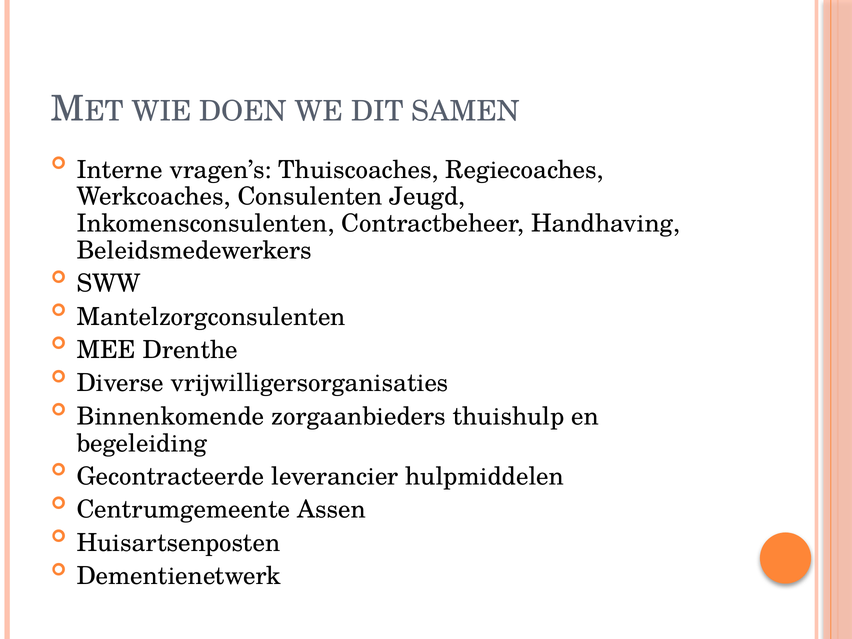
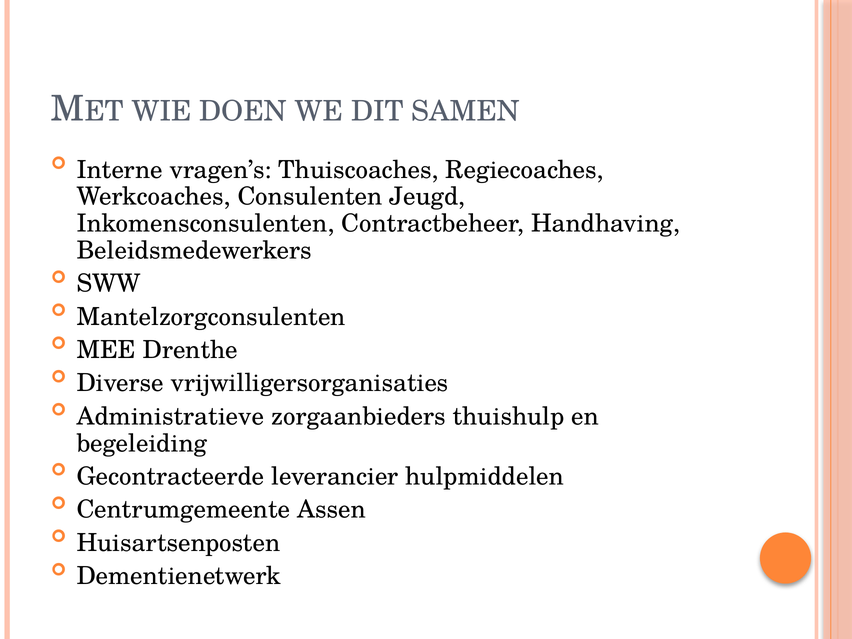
Binnenkomende: Binnenkomende -> Administratieve (170, 416)
